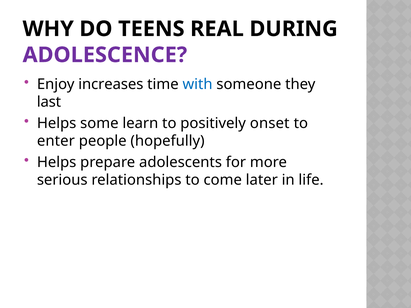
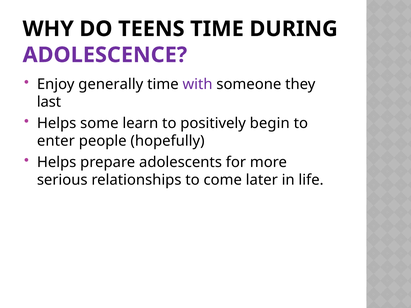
TEENS REAL: REAL -> TIME (217, 29)
increases: increases -> generally (111, 84)
with colour: blue -> purple (198, 84)
onset: onset -> begin (270, 123)
